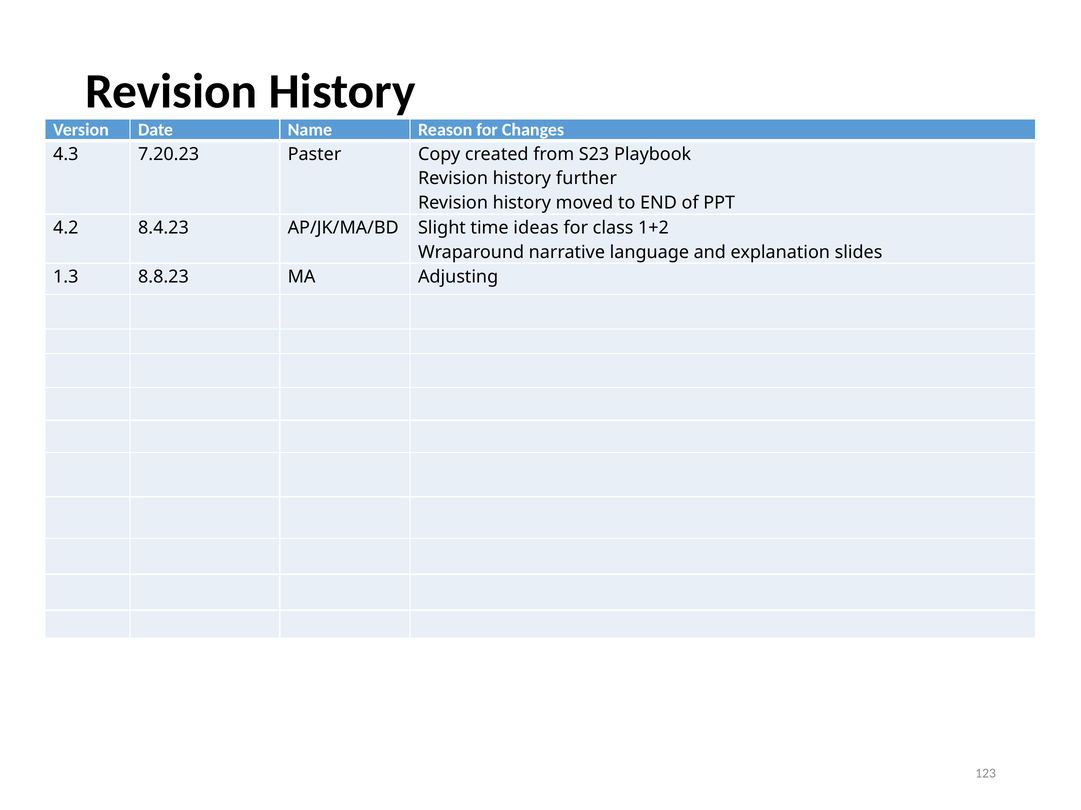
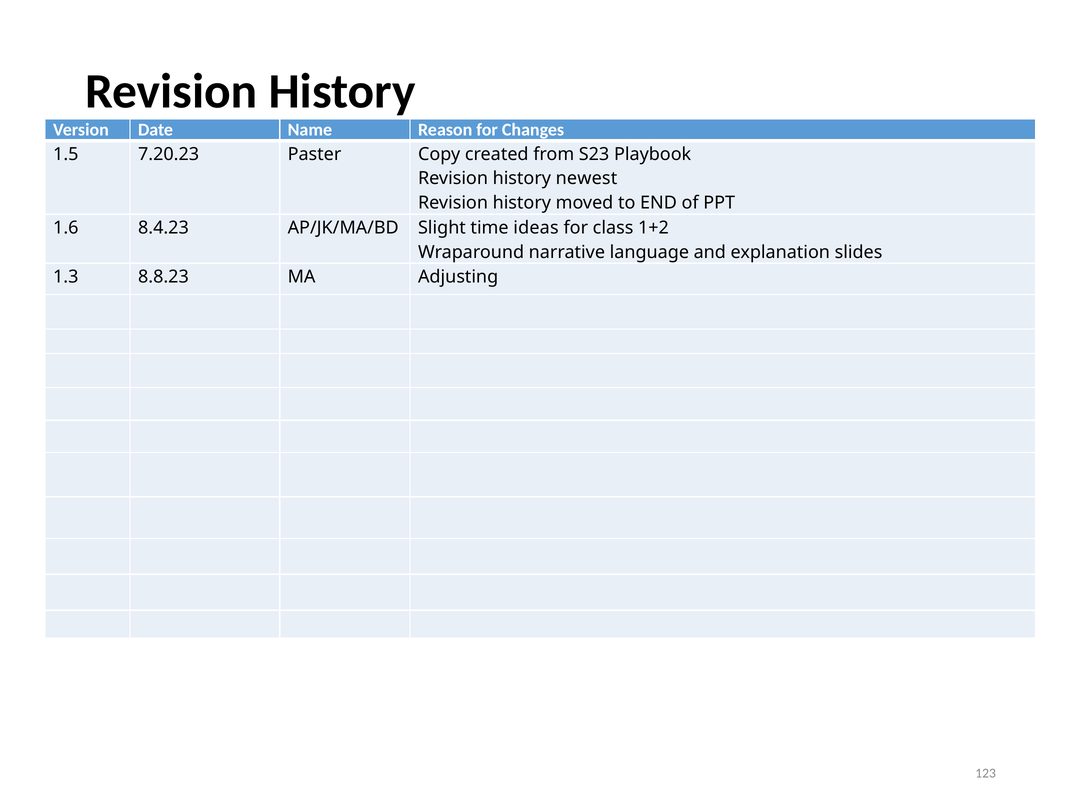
4.3: 4.3 -> 1.5 (66, 154)
further: further -> newest (586, 179)
4.2: 4.2 -> 1.6 (66, 228)
